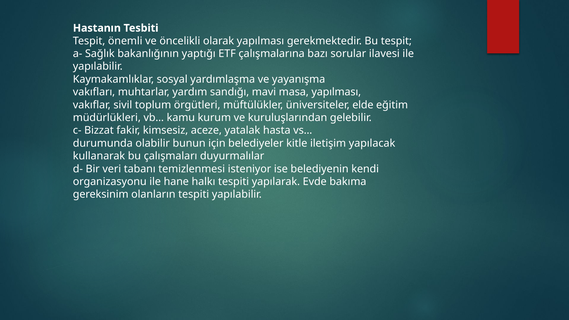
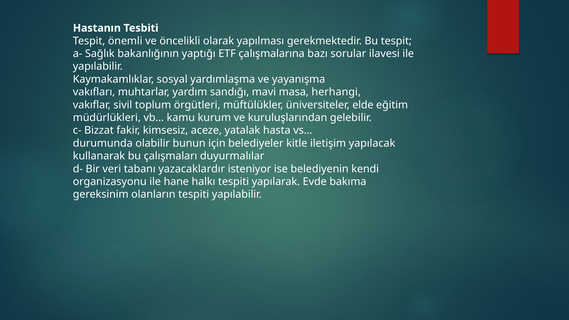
masa yapılması: yapılması -> herhangi (336, 92)
temizlenmesi: temizlenmesi -> yazacaklardır (192, 169)
